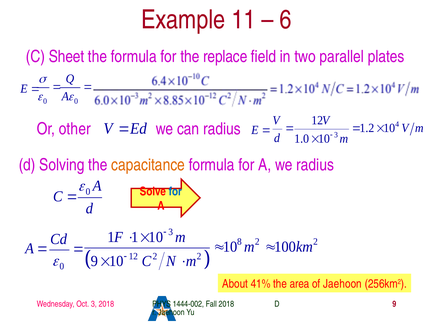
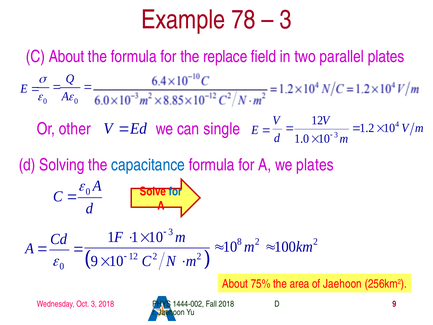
11: 11 -> 78 (243, 20)
6: 6 -> 3 (286, 20)
C Sheet: Sheet -> About (67, 57)
can radius: radius -> single (222, 129)
capacitance colour: orange -> blue (148, 165)
we radius: radius -> plates (315, 165)
41%: 41% -> 75% (261, 284)
